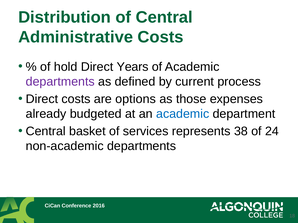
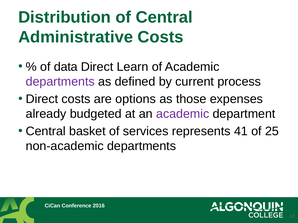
hold: hold -> data (66, 67)
Years: Years -> Learn (133, 67)
academic colour: blue -> purple (183, 114)
38: 38 -> 41 (241, 131)
24: 24 -> 25 (272, 131)
